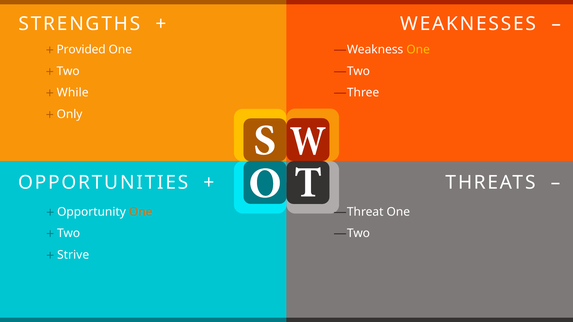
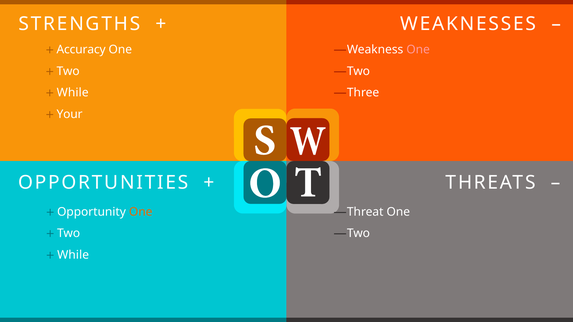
Provided: Provided -> Accuracy (81, 50)
One colour: yellow -> pink (418, 50)
Only: Only -> Your (70, 114)
Strive: Strive -> While (73, 255)
